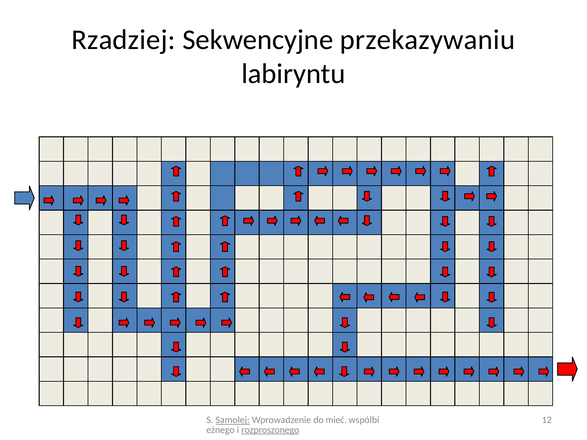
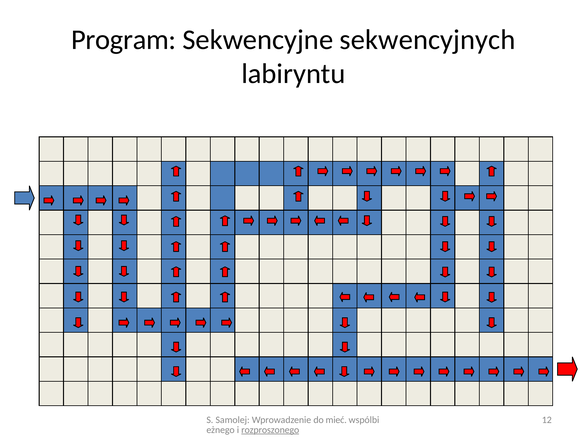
Rzadziej: Rzadziej -> Program (124, 40)
przekazywaniu: przekazywaniu -> sekwencyjnych (428, 40)
Samolej underline: present -> none (233, 420)
